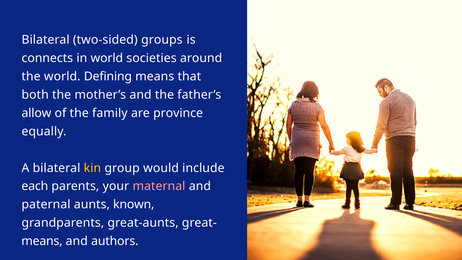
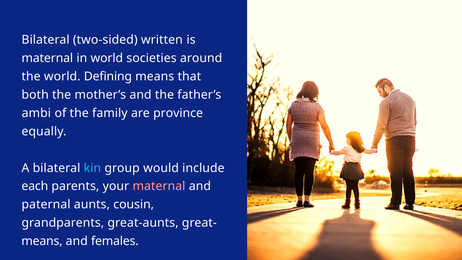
groups: groups -> written (162, 40)
connects: connects -> maternal (47, 58)
allow: allow -> ambi (36, 113)
kin colour: yellow -> light blue (92, 168)
known: known -> cousin (134, 204)
authors: authors -> females (115, 241)
